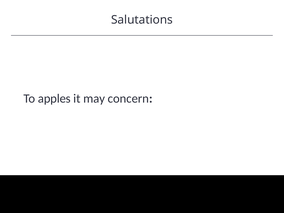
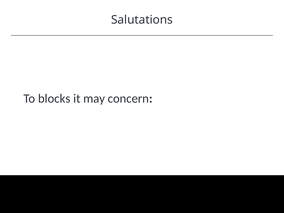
apples: apples -> blocks (54, 99)
